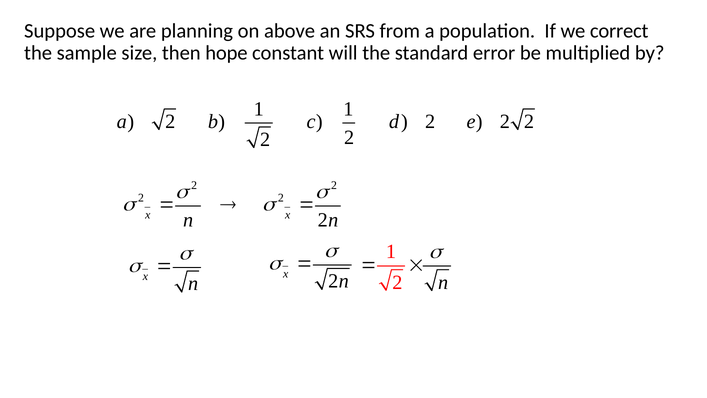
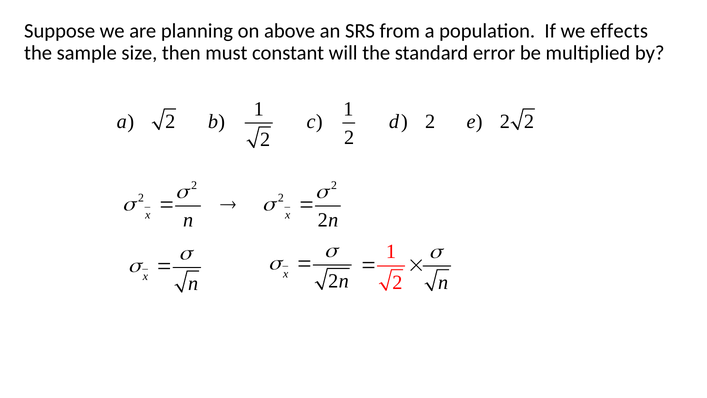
correct: correct -> effects (619, 31)
hope: hope -> must (226, 53)
